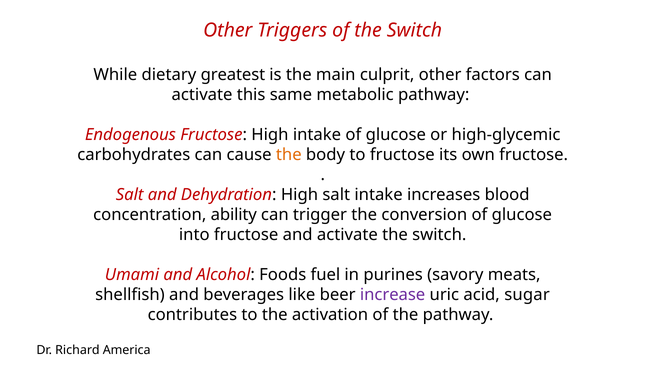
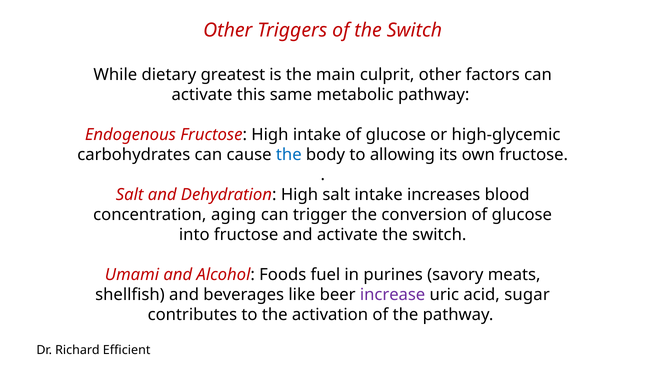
the colour: orange -> blue (289, 155)
to fructose: fructose -> allowing (402, 155)
ability: ability -> aging (234, 215)
America: America -> Efficient (127, 350)
